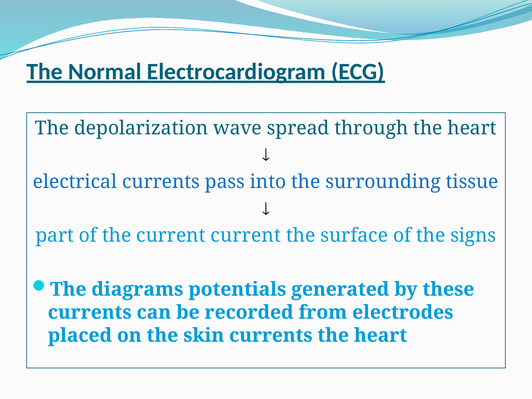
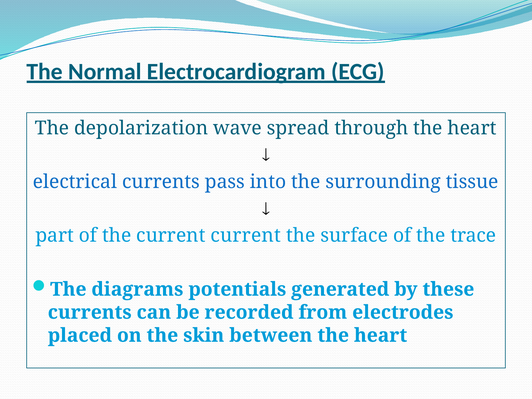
signs: signs -> trace (473, 236)
skin currents: currents -> between (271, 335)
